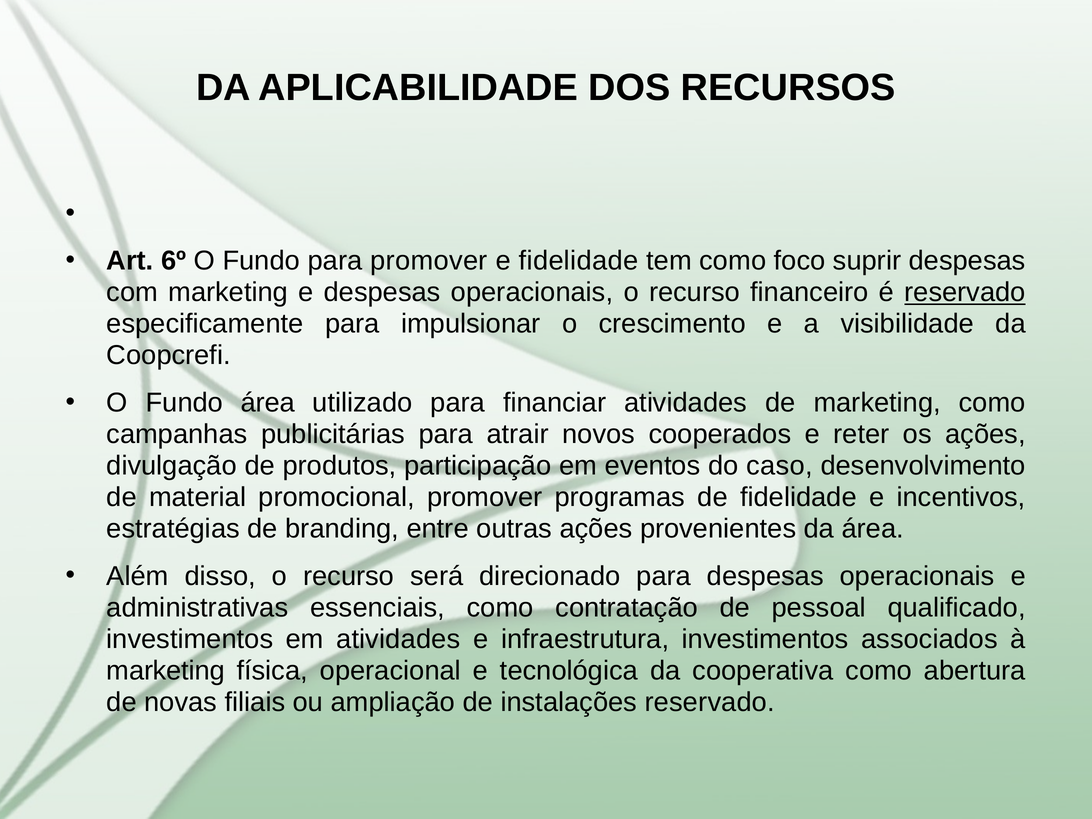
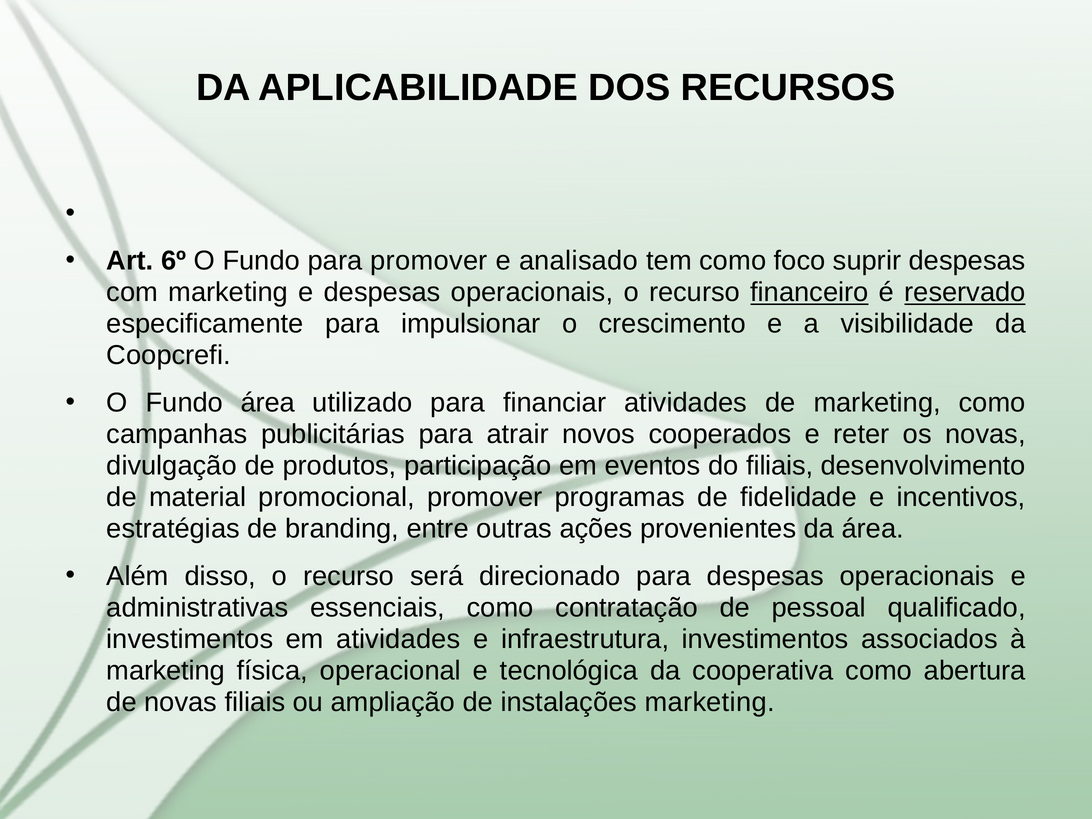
e fidelidade: fidelidade -> analisado (579, 261)
financeiro underline: none -> present (809, 292)
os ações: ações -> novas (985, 434)
do caso: caso -> filiais (780, 466)
instalações reservado: reservado -> marketing (710, 702)
